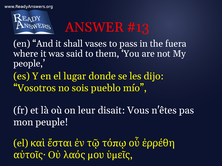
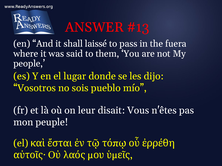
vases: vases -> laissé (96, 44)
